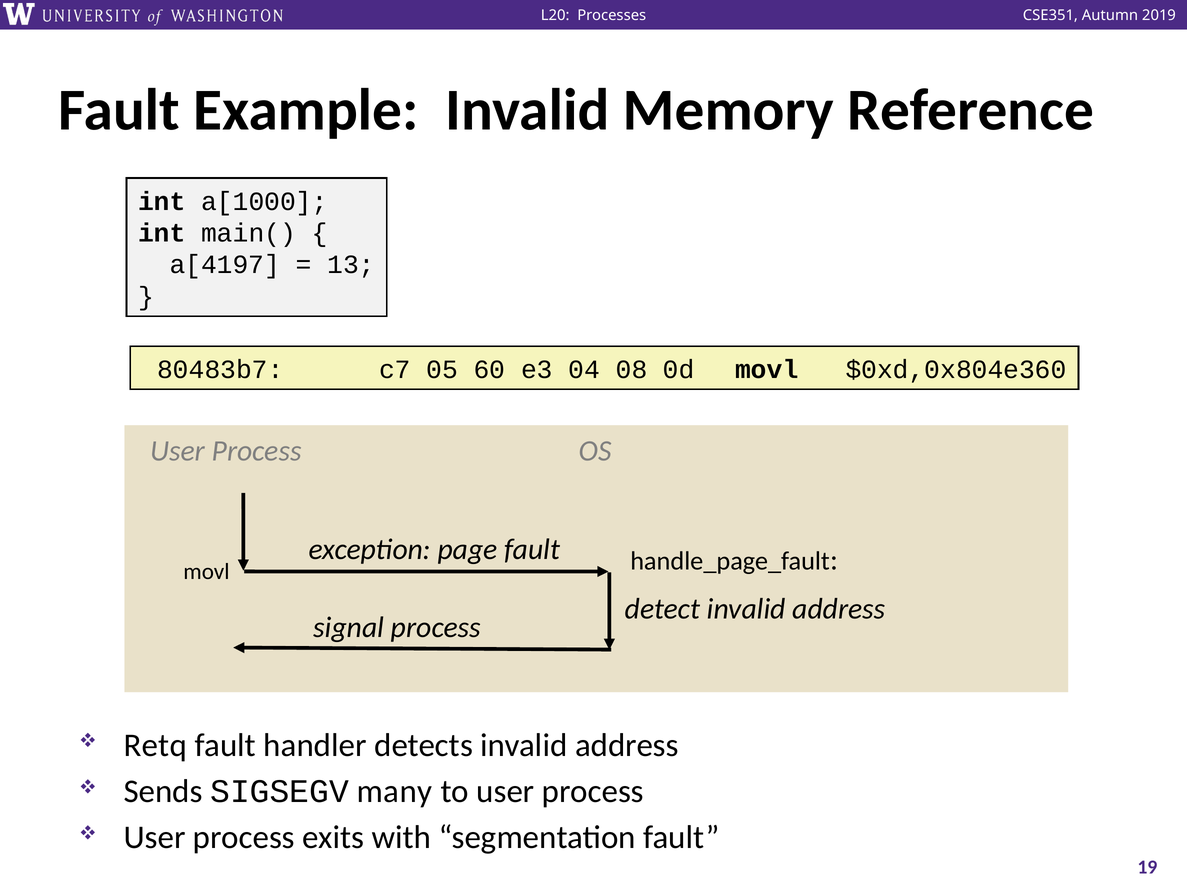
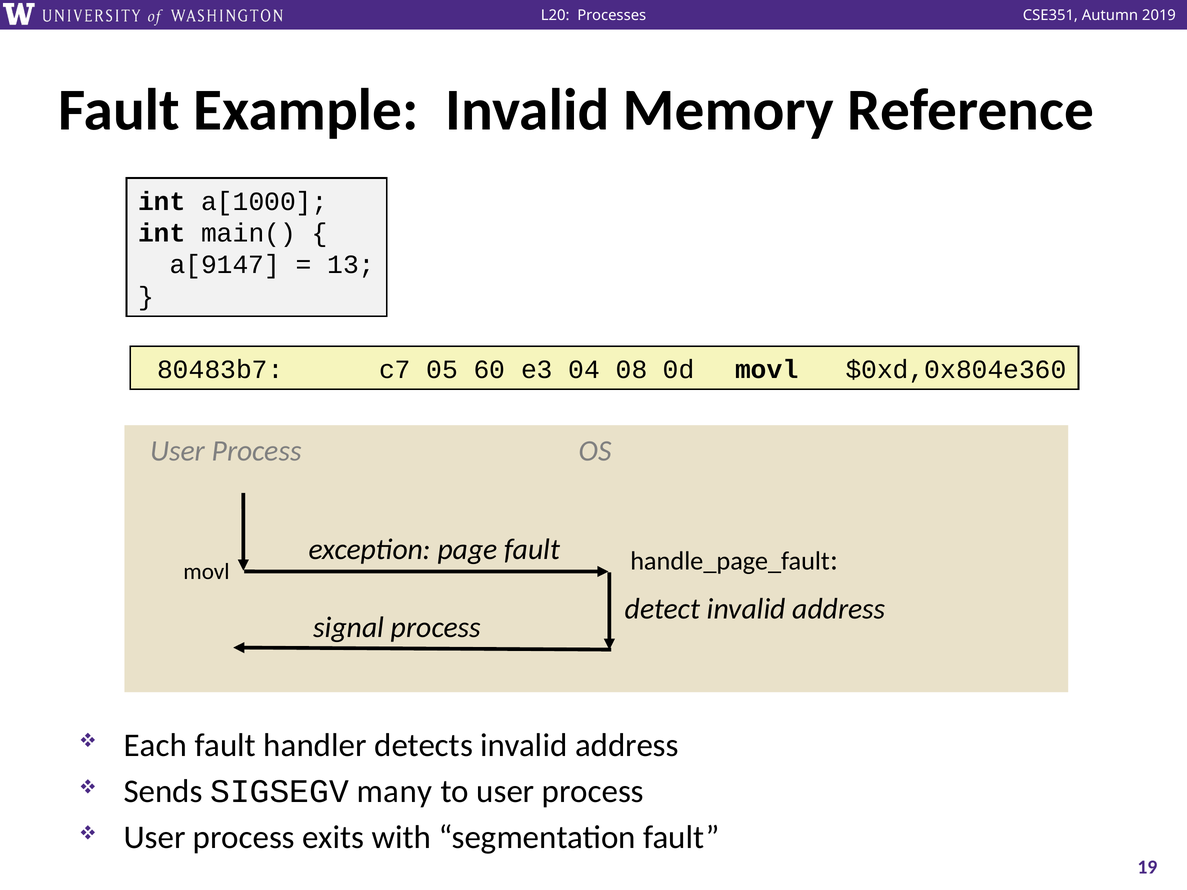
a[4197: a[4197 -> a[9147 (225, 265)
Retq: Retq -> Each (155, 745)
